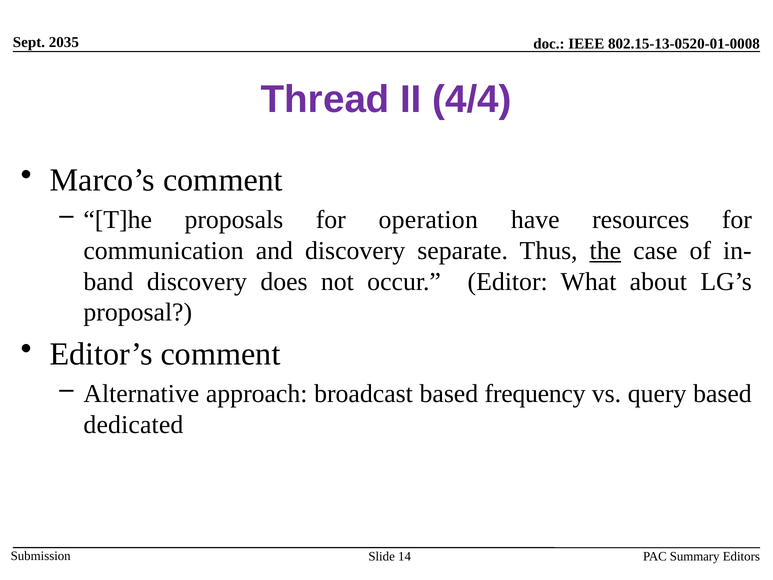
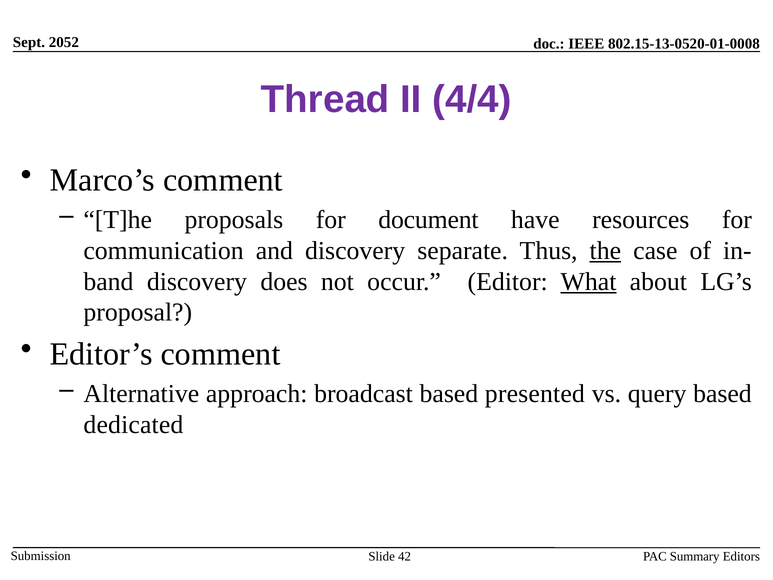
2035: 2035 -> 2052 (64, 42)
operation: operation -> document (428, 220)
What underline: none -> present (588, 281)
frequency: frequency -> presented (535, 393)
14: 14 -> 42 (405, 556)
